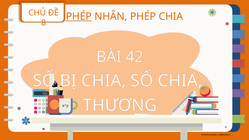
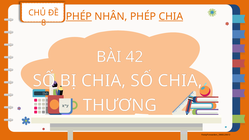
CHIA underline: none -> present (171, 16)
